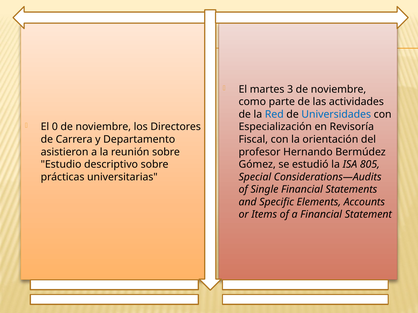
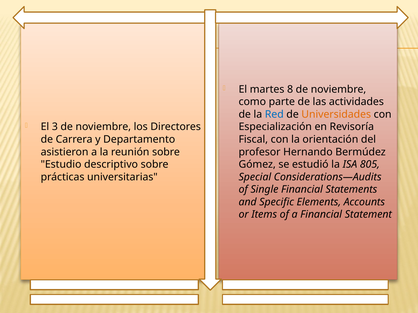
3: 3 -> 8 (290, 89)
Universidades colour: blue -> orange (336, 115)
0: 0 -> 3 (55, 127)
